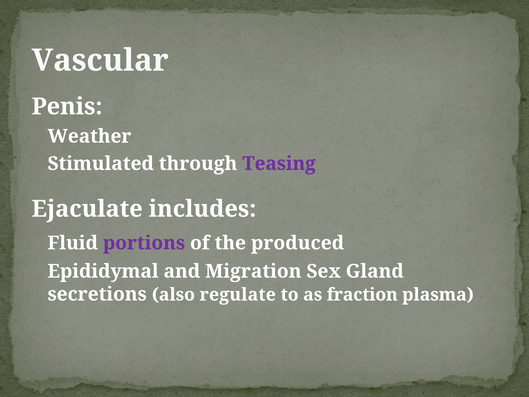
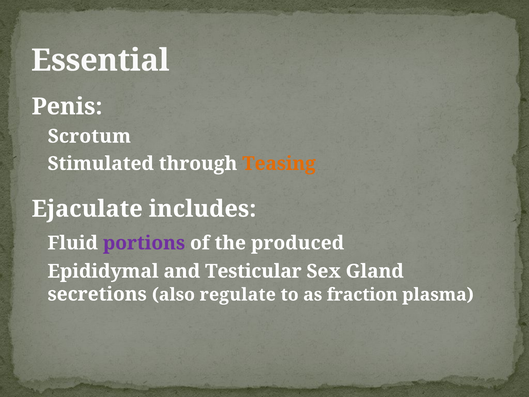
Vascular: Vascular -> Essential (100, 60)
Weather: Weather -> Scrotum (89, 136)
Teasing colour: purple -> orange (279, 164)
Migration: Migration -> Testicular (253, 271)
